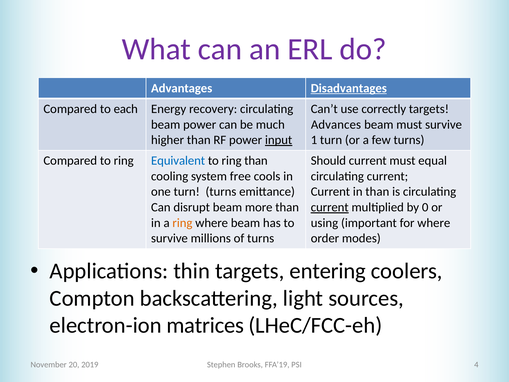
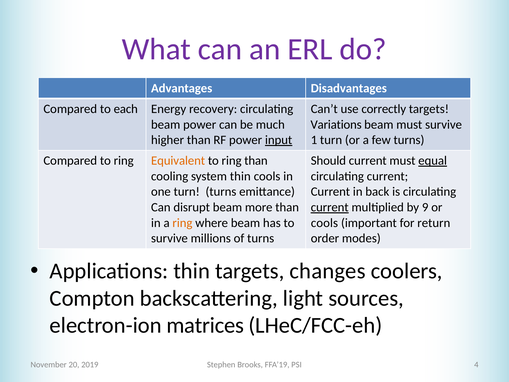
Disadvantages underline: present -> none (349, 88)
Advances: Advances -> Variations (336, 124)
Equivalent colour: blue -> orange (178, 161)
equal underline: none -> present (433, 161)
system free: free -> thin (240, 176)
in than: than -> back (377, 192)
0: 0 -> 9 (425, 207)
using: using -> cools (324, 223)
for where: where -> return (434, 223)
entering: entering -> changes (328, 271)
